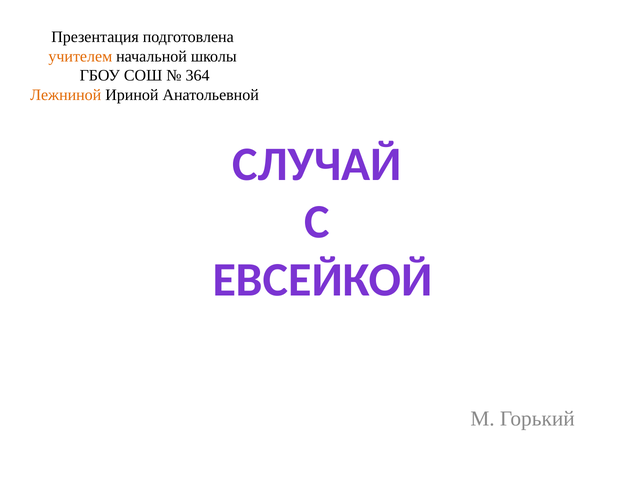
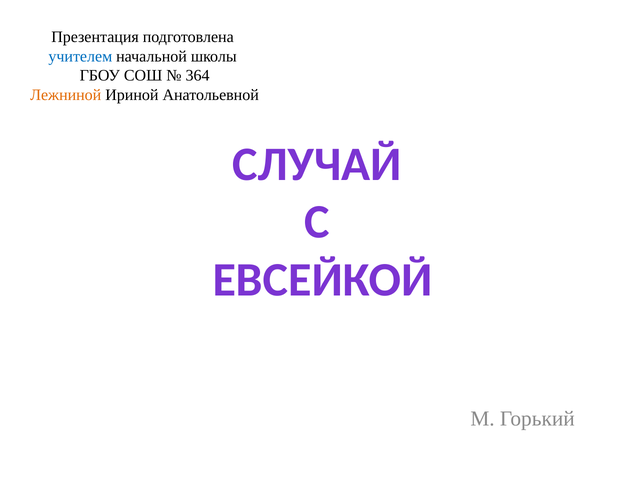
учителем colour: orange -> blue (80, 56)
